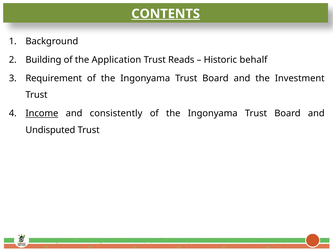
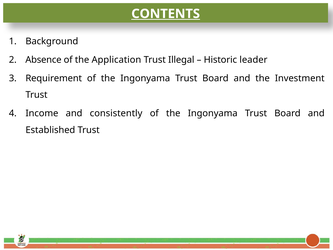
Building: Building -> Absence (43, 60)
Reads: Reads -> Illegal (181, 60)
behalf: behalf -> leader (253, 60)
Income underline: present -> none (42, 113)
Undisputed: Undisputed -> Established (50, 130)
